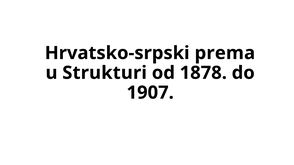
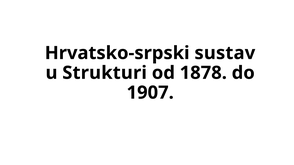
prema: prema -> sustav (225, 53)
